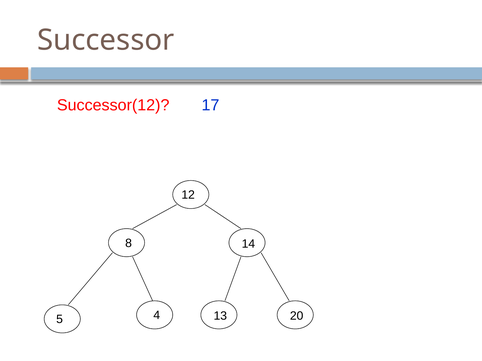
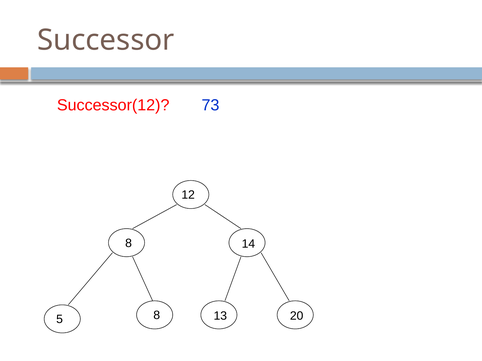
17: 17 -> 73 (210, 105)
5 4: 4 -> 8 (157, 316)
